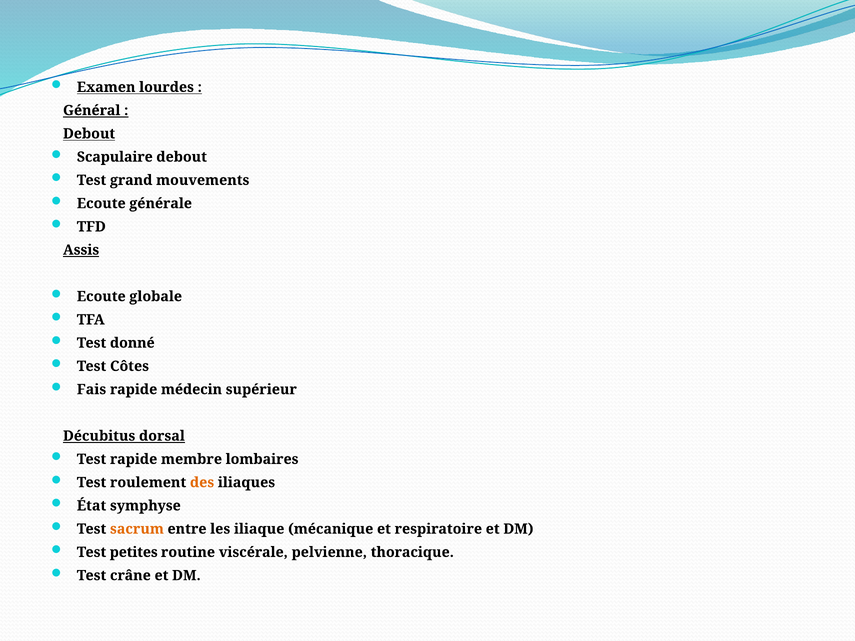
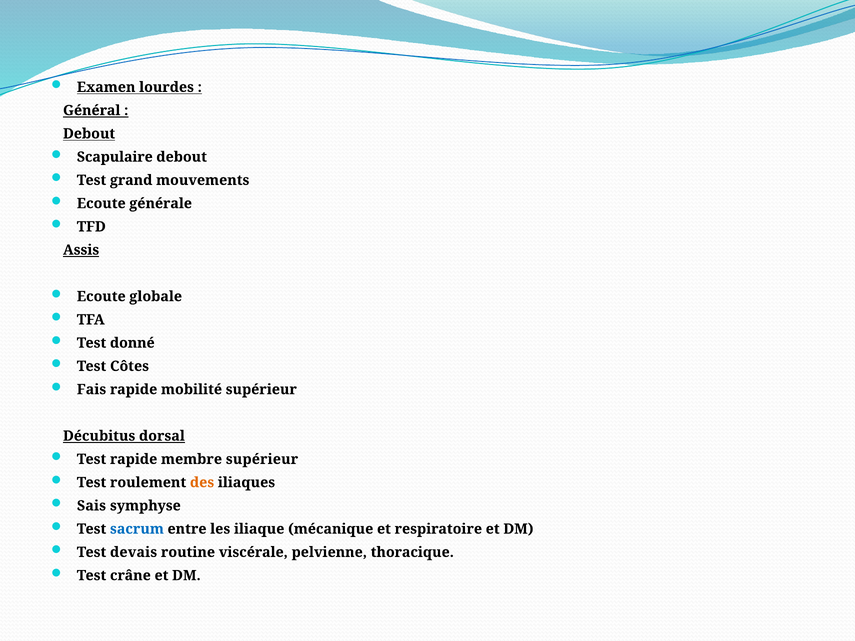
médecin: médecin -> mobilité (191, 390)
membre lombaires: lombaires -> supérieur (262, 459)
État: État -> Sais (91, 506)
sacrum colour: orange -> blue (137, 529)
petites: petites -> devais (134, 552)
